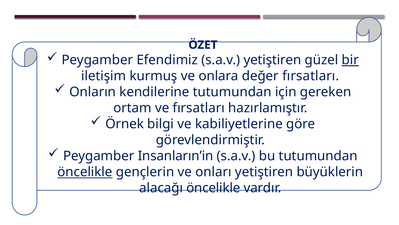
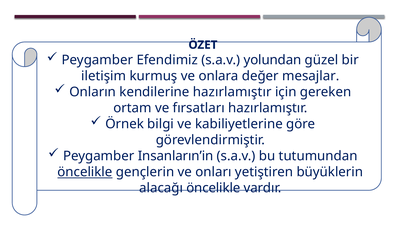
s.a.v yetiştiren: yetiştiren -> yolundan (272, 60)
bir underline: present -> none (350, 60)
değer fırsatları: fırsatları -> mesajlar (311, 76)
kendilerine tutumundan: tutumundan -> hazırlamıştır (232, 92)
